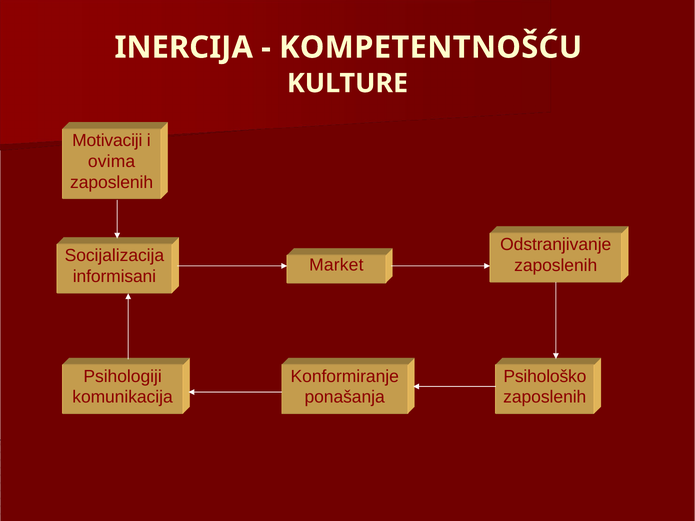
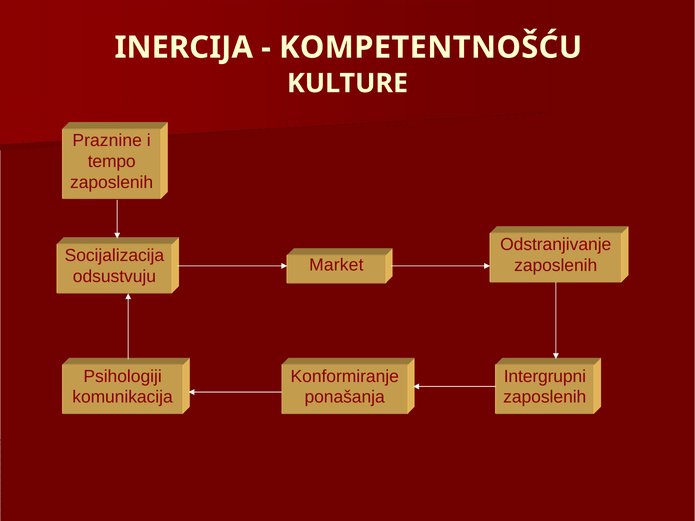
Motivaciji: Motivaciji -> Praznine (107, 141)
ovima: ovima -> tempo (112, 162)
informisani: informisani -> odsustvuju (114, 277)
Psihološko: Psihološko -> Intergrupni (545, 376)
